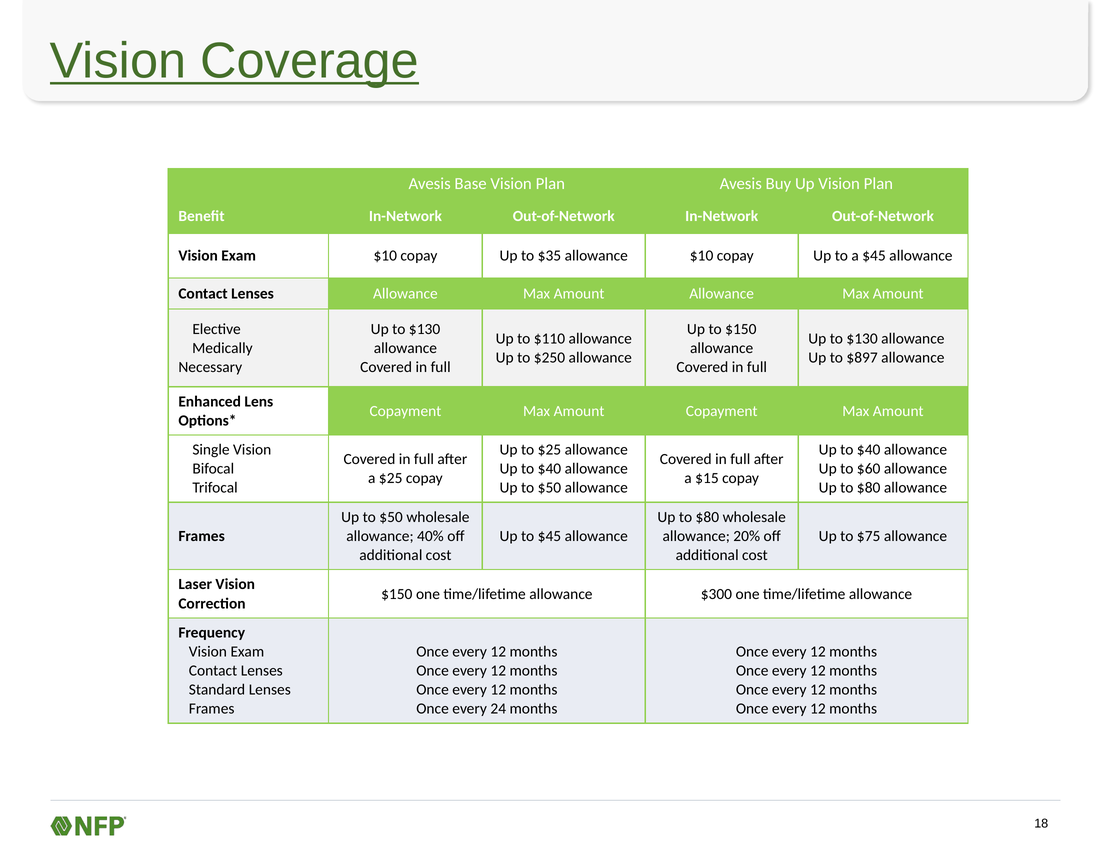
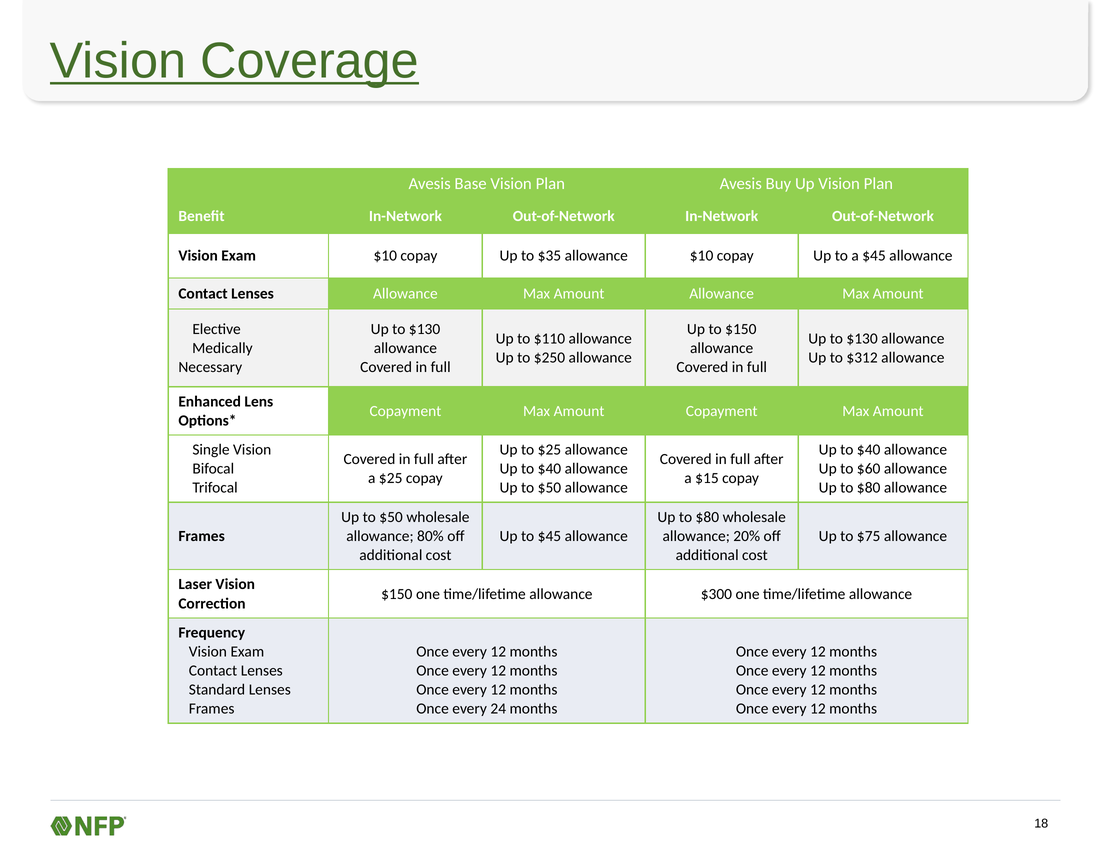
$897: $897 -> $312 (862, 357)
40%: 40% -> 80% (430, 536)
